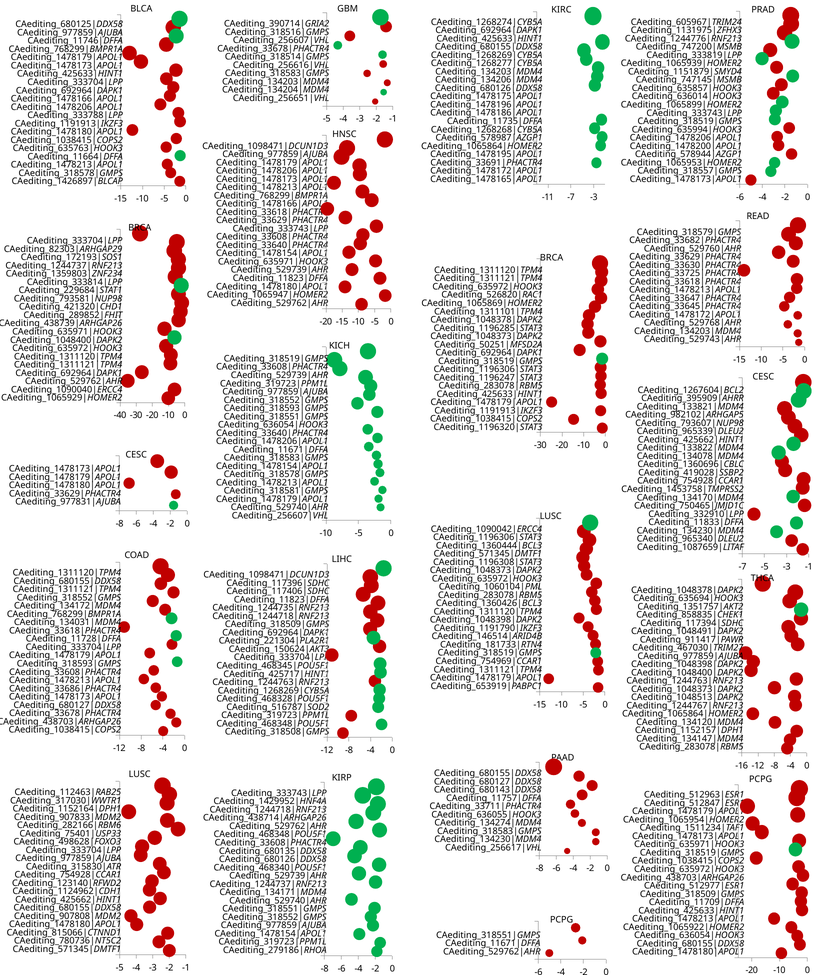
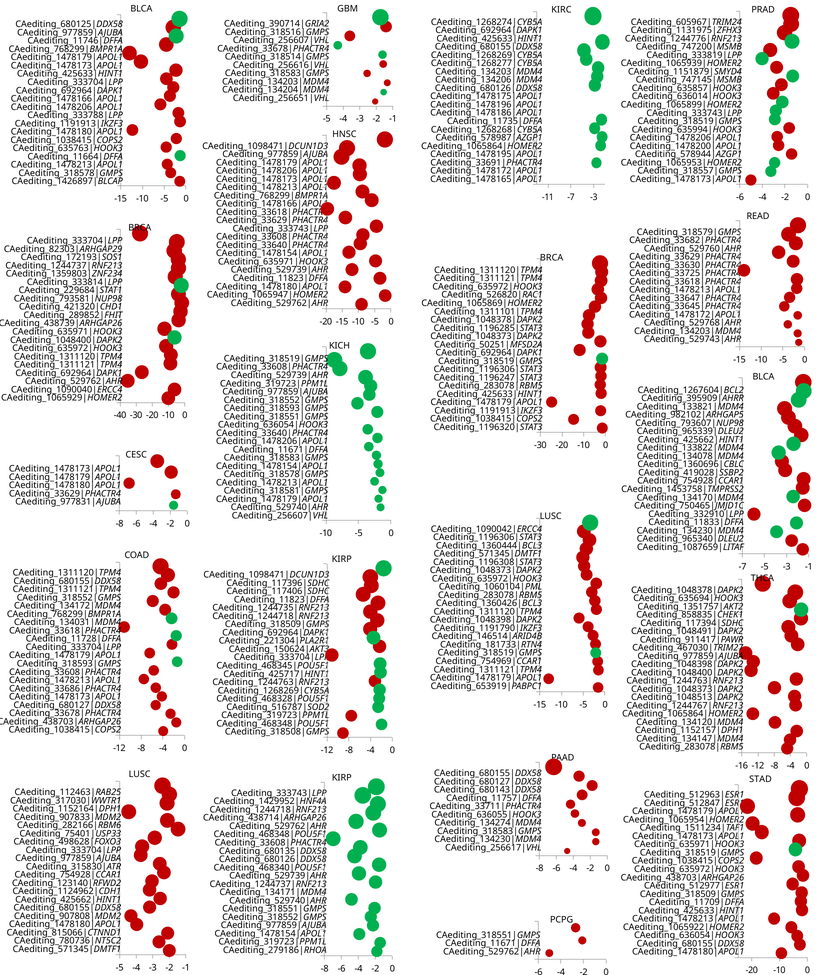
CESC: CESC -> BLCA (763, 377)
LIHC: LIHC -> KIRP (342, 559)
PCPG: PCPG -> STAD (761, 779)
